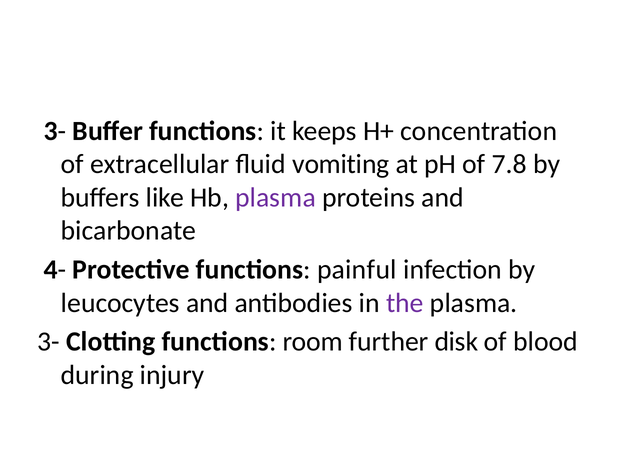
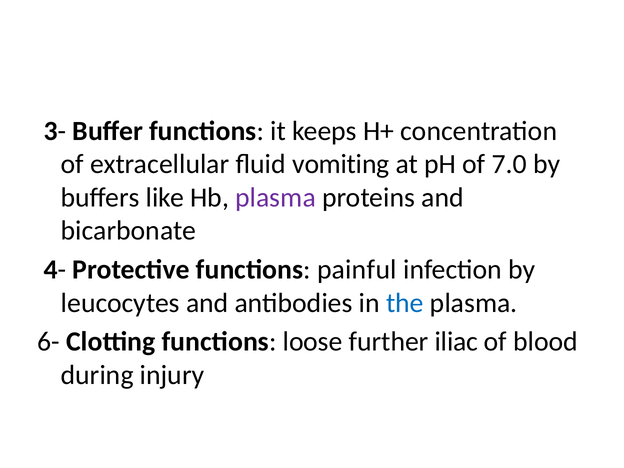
7.8: 7.8 -> 7.0 (509, 164)
the colour: purple -> blue (405, 303)
3-: 3- -> 6- (49, 342)
room: room -> loose (313, 342)
disk: disk -> iliac (456, 342)
